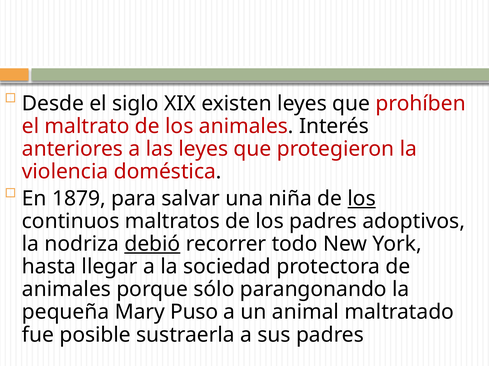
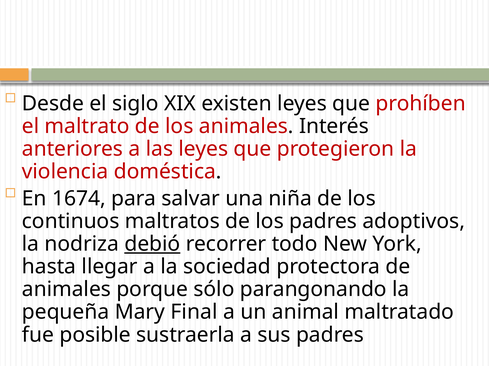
1879: 1879 -> 1674 (79, 199)
los underline: present -> none (362, 199)
Puso: Puso -> Final (194, 313)
